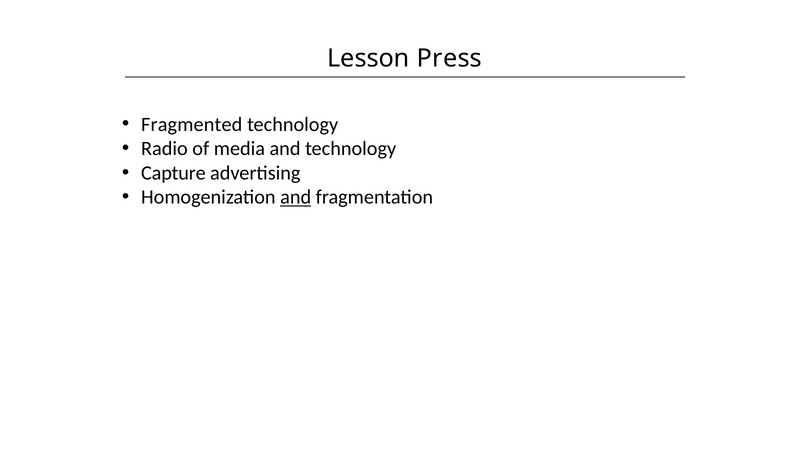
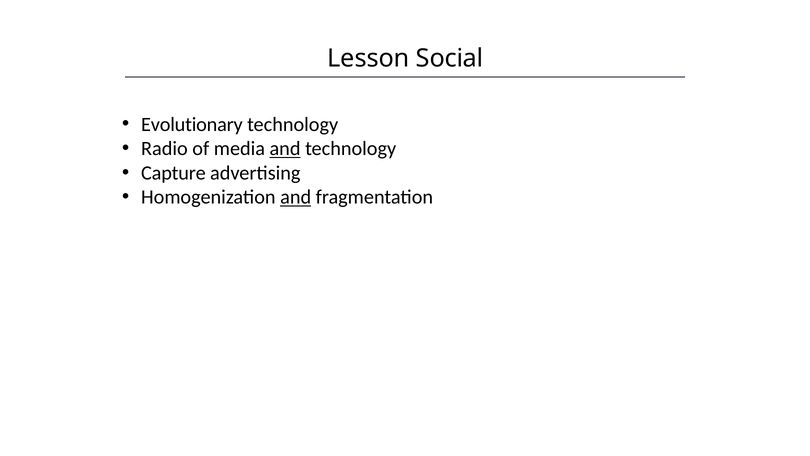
Press: Press -> Social (450, 58)
Fragmented: Fragmented -> Evolutionary (192, 124)
and underline: none -> present (285, 149)
